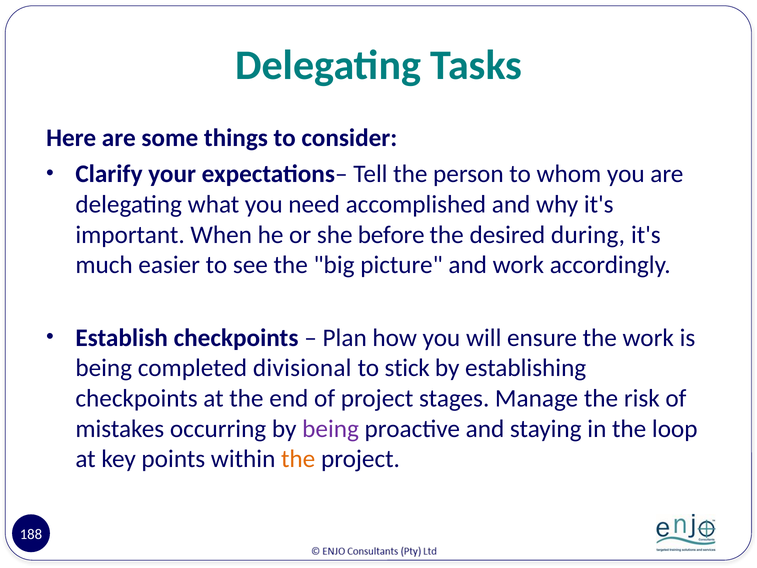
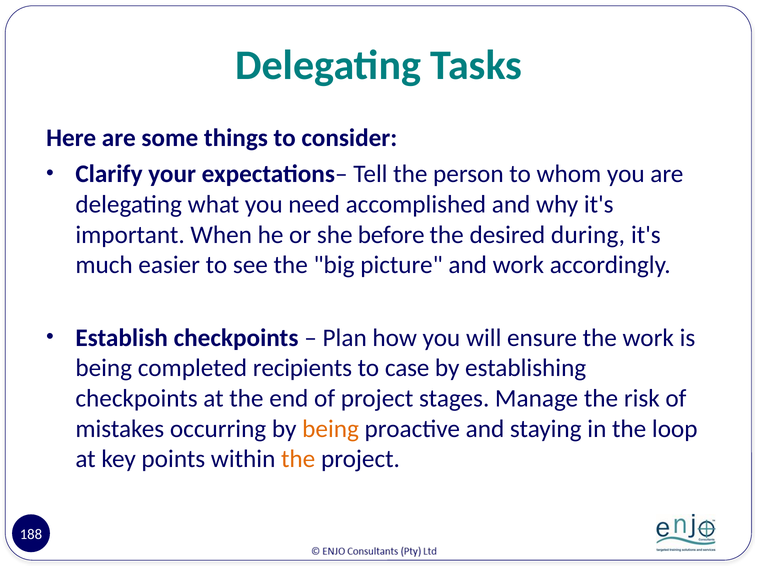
divisional: divisional -> recipients (302, 368)
stick: stick -> case (407, 368)
being colour: purple -> orange (331, 428)
